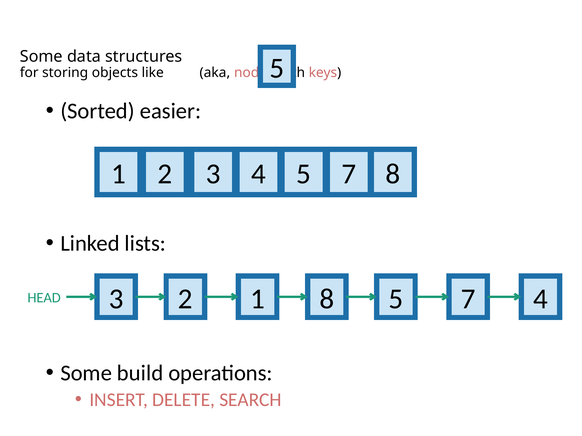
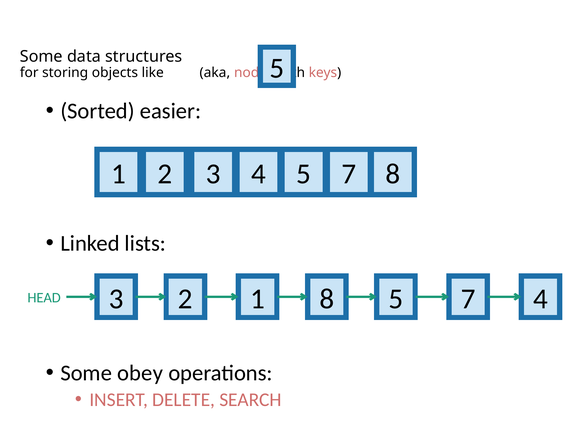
build: build -> obey (140, 373)
